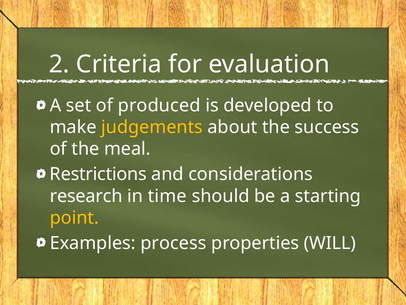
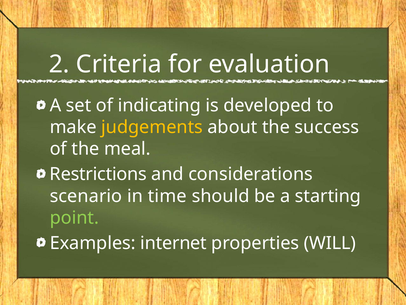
produced: produced -> indicating (159, 105)
research: research -> scenario (86, 196)
point colour: yellow -> light green (74, 217)
process: process -> internet (174, 243)
